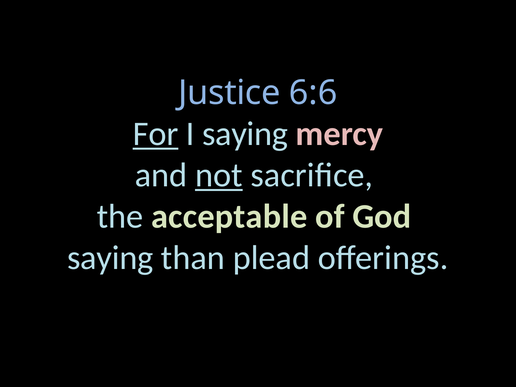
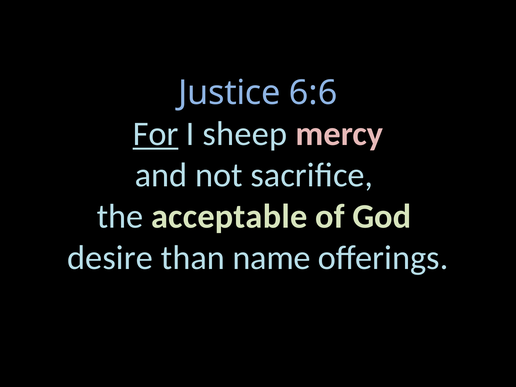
I saying: saying -> sheep (245, 134)
not underline: present -> none (219, 175)
saying: saying -> desire (110, 258)
plead: plead -> name (272, 258)
